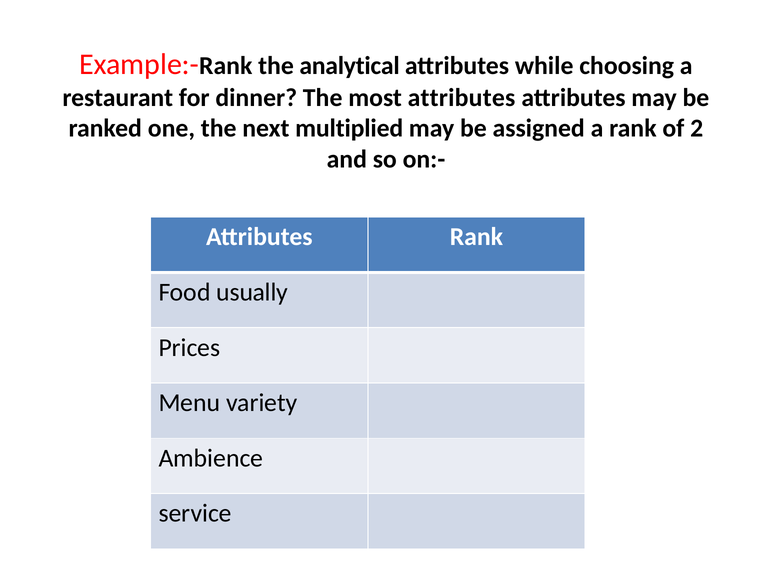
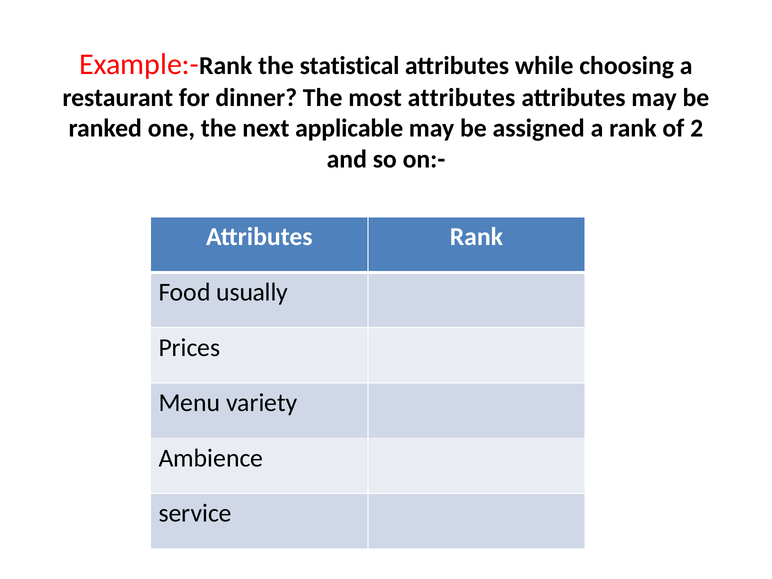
analytical: analytical -> statistical (350, 66)
multiplied: multiplied -> applicable (349, 128)
